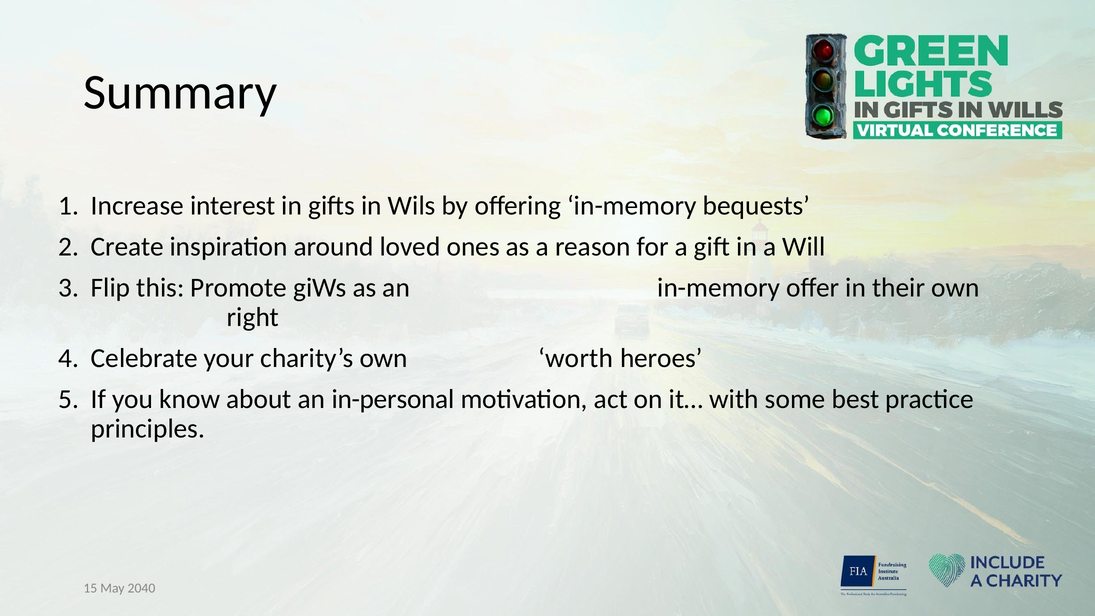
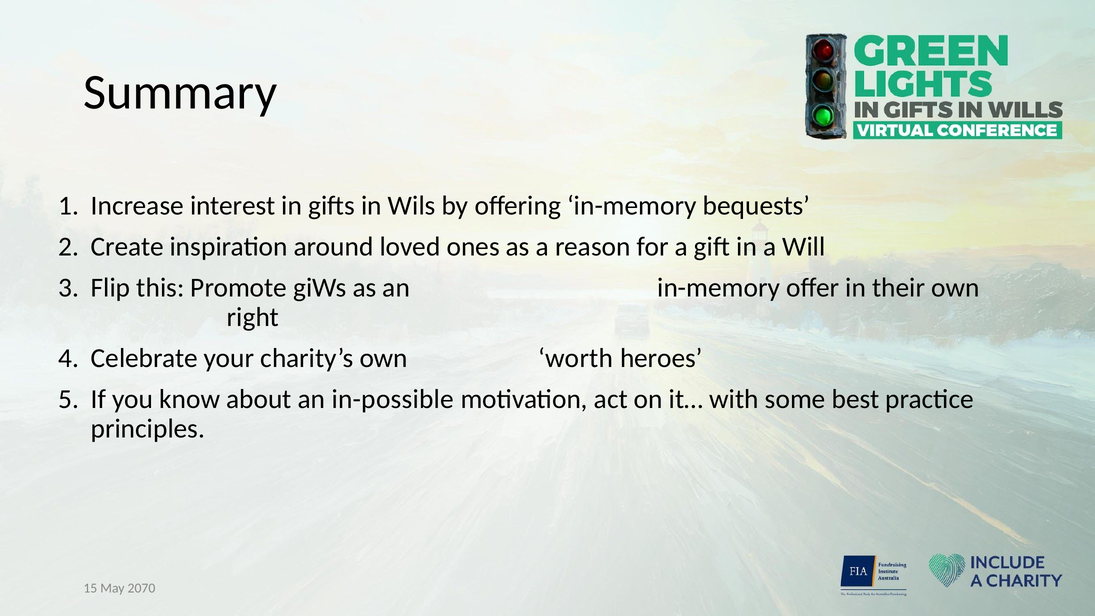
in-personal: in-personal -> in-possible (393, 399)
2040: 2040 -> 2070 (141, 588)
